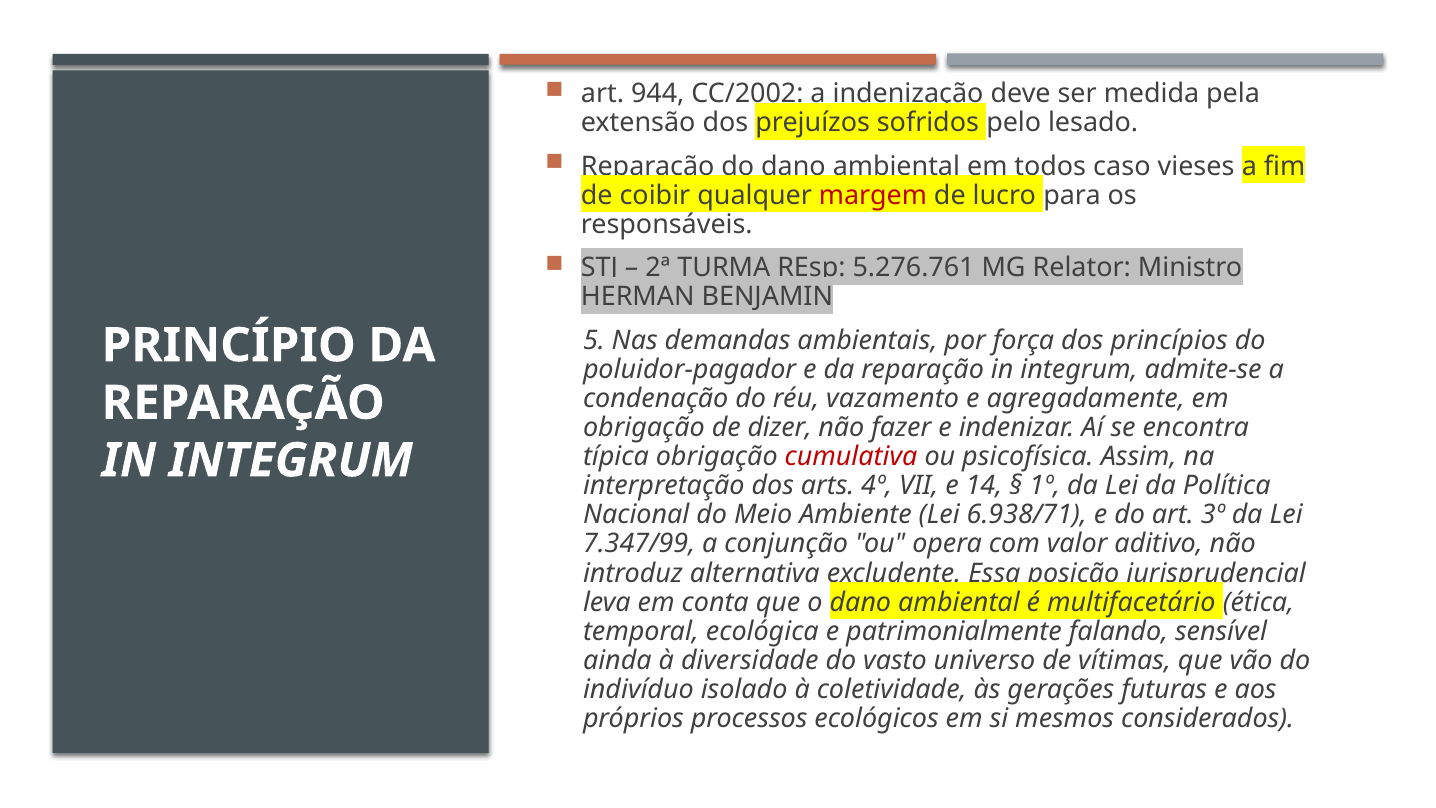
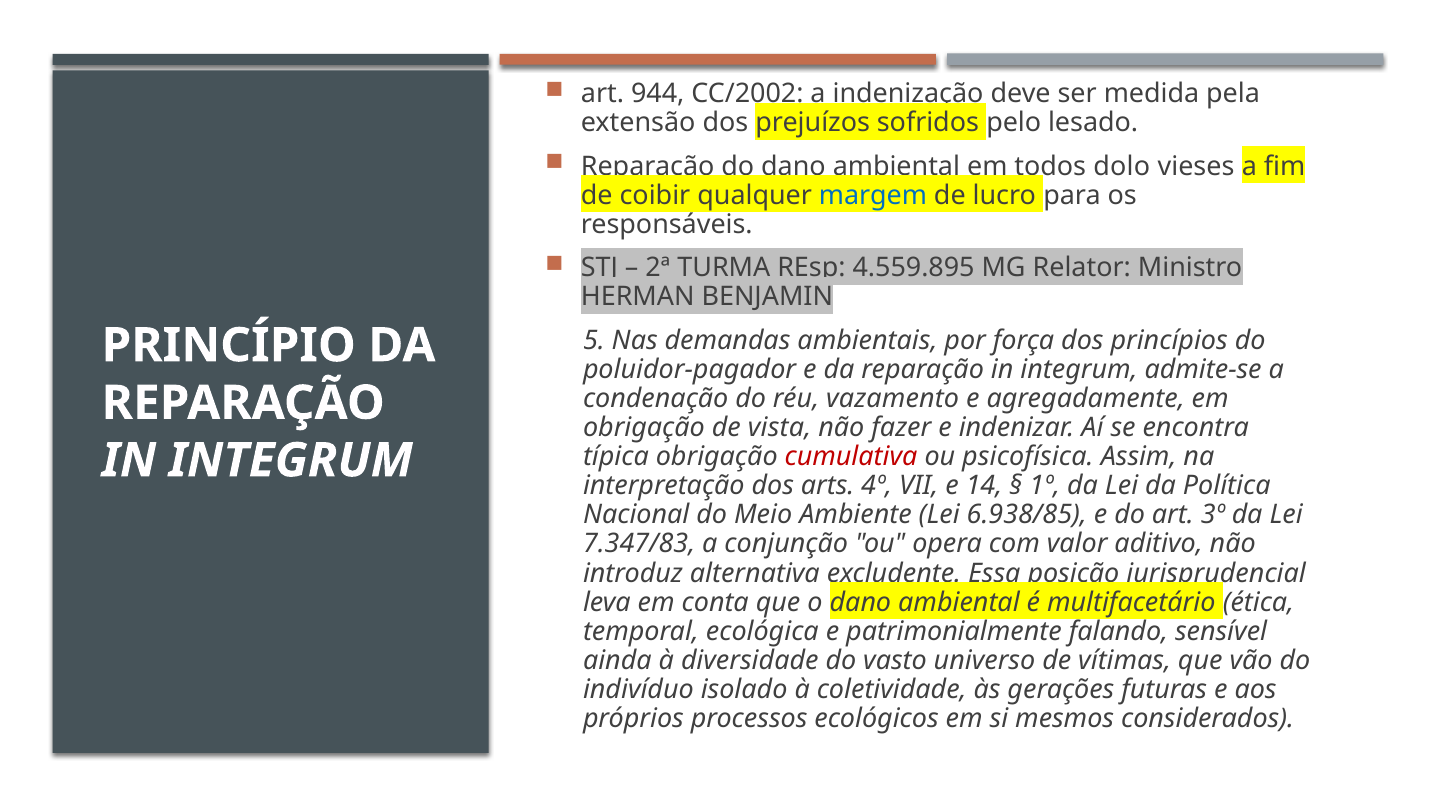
caso: caso -> dolo (1122, 166)
margem colour: red -> blue (873, 195)
5.276.761: 5.276.761 -> 4.559.895 (914, 268)
dizer: dizer -> vista (780, 428)
6.938/71: 6.938/71 -> 6.938/85 (1027, 515)
7.347/99: 7.347/99 -> 7.347/83 (639, 544)
